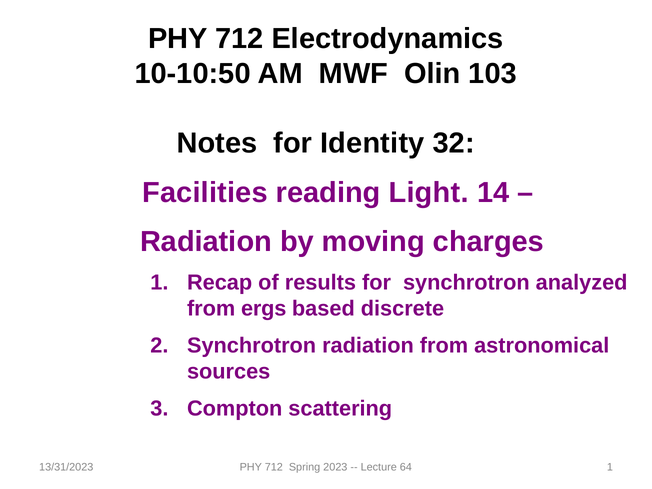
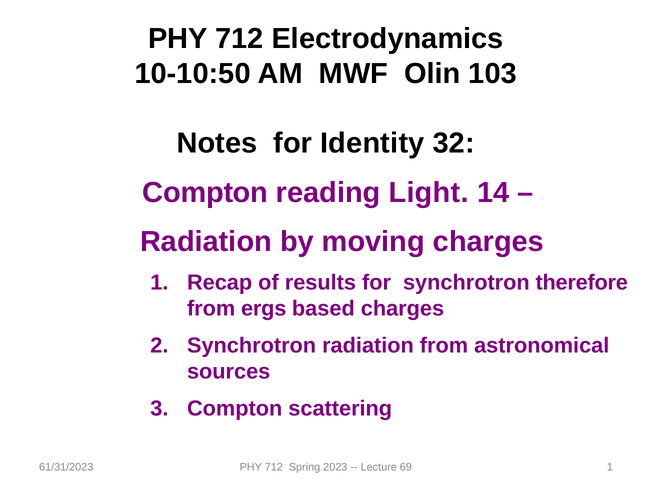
Facilities: Facilities -> Compton (205, 193)
analyzed: analyzed -> therefore (582, 283)
based discrete: discrete -> charges (402, 309)
13/31/2023: 13/31/2023 -> 61/31/2023 (66, 467)
64: 64 -> 69 (406, 467)
